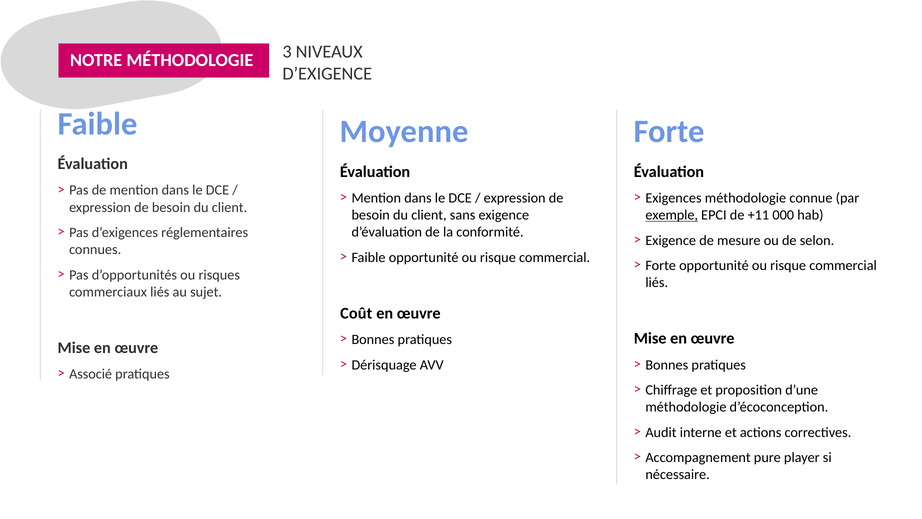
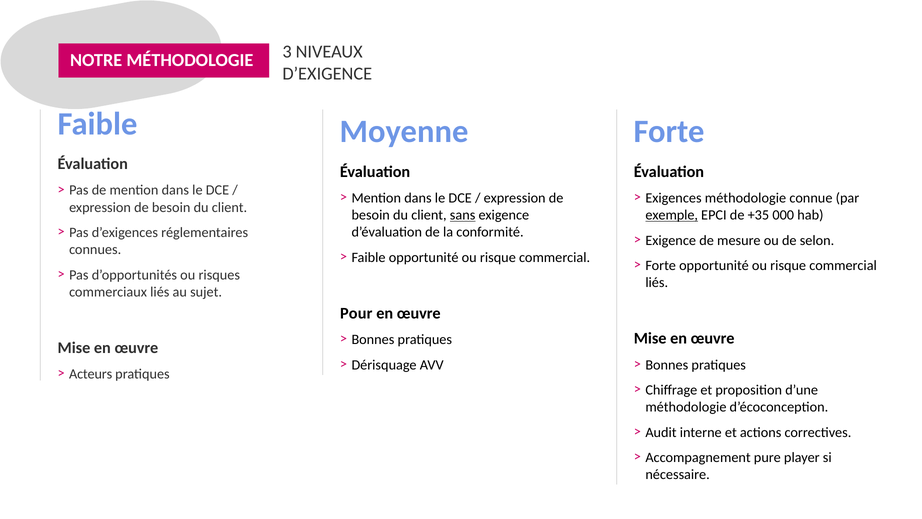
sans underline: none -> present (463, 215)
+11: +11 -> +35 (758, 215)
Coût: Coût -> Pour (356, 313)
Associé: Associé -> Acteurs (91, 374)
